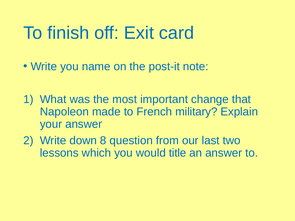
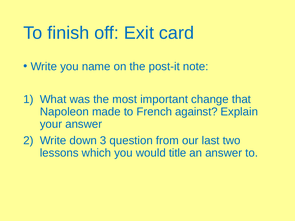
military: military -> against (196, 112)
8: 8 -> 3 (103, 141)
